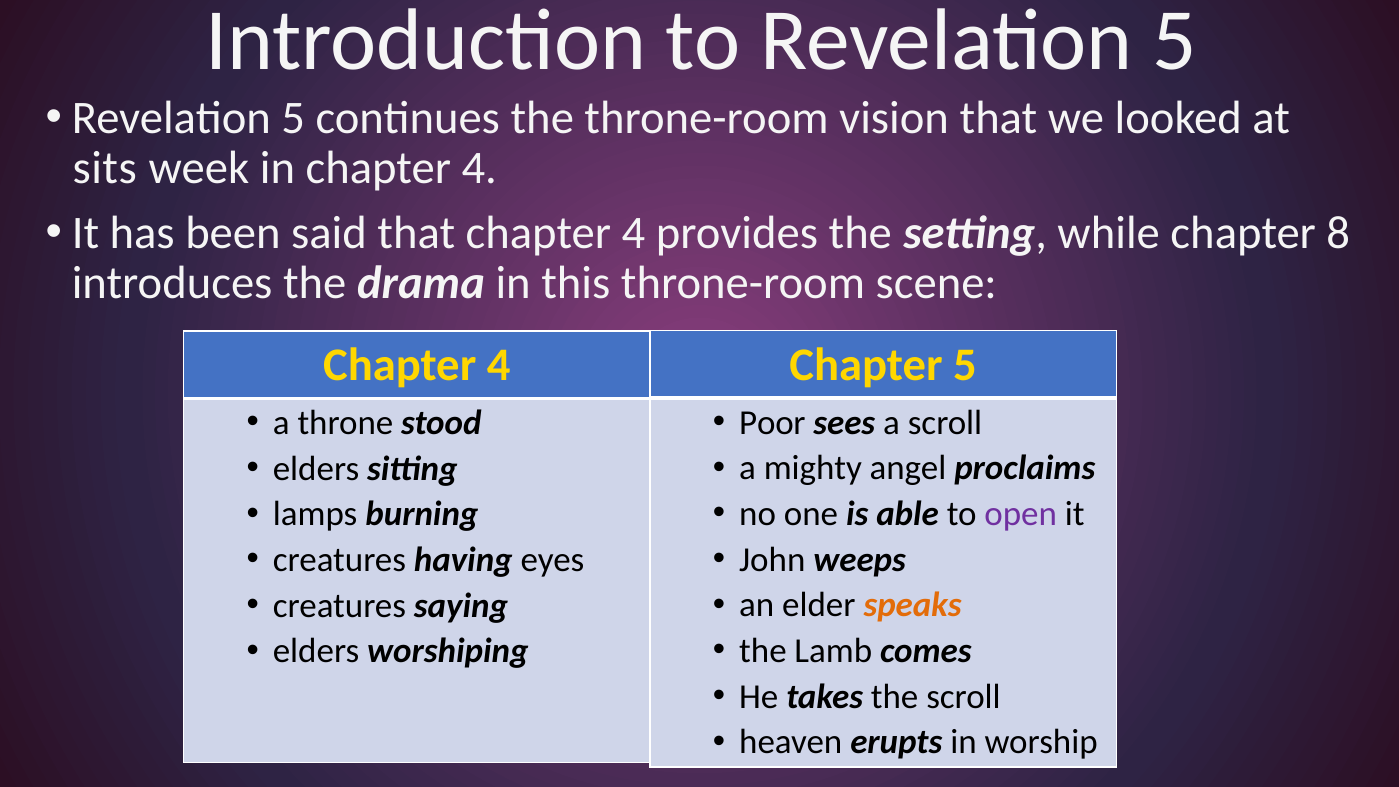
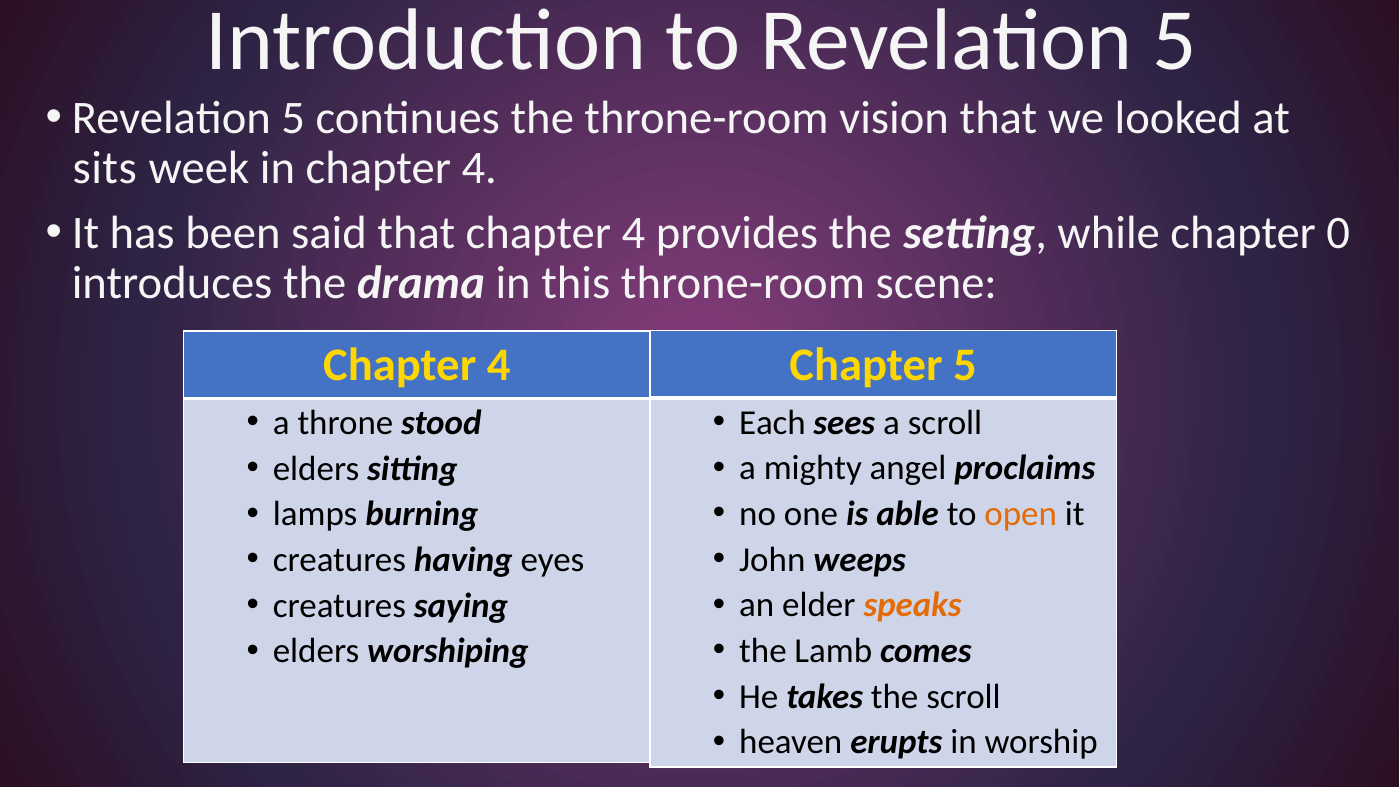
8: 8 -> 0 (1338, 233)
Poor: Poor -> Each (772, 423)
open colour: purple -> orange (1021, 514)
